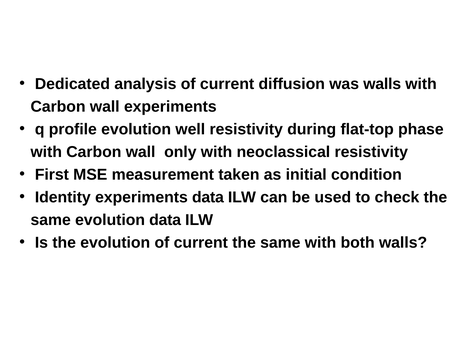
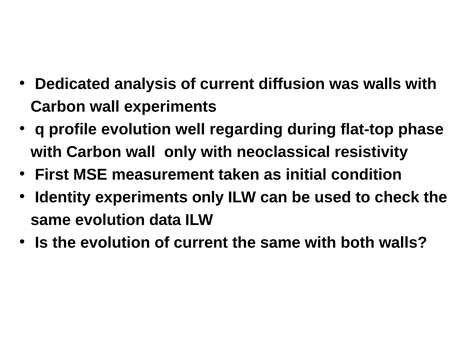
well resistivity: resistivity -> regarding (246, 129)
experiments data: data -> only (208, 197)
